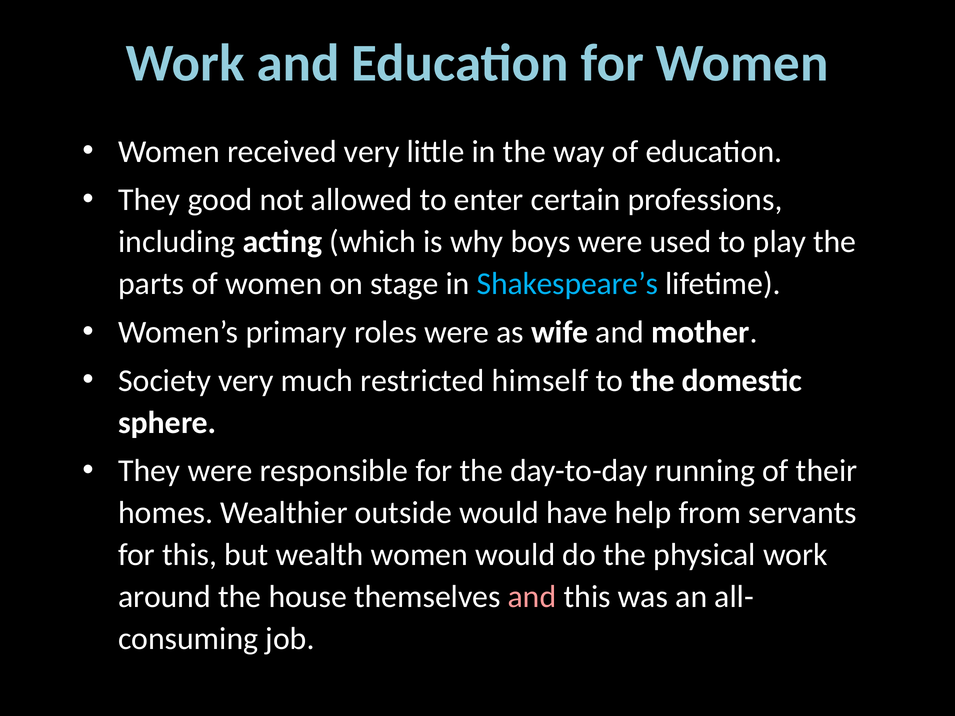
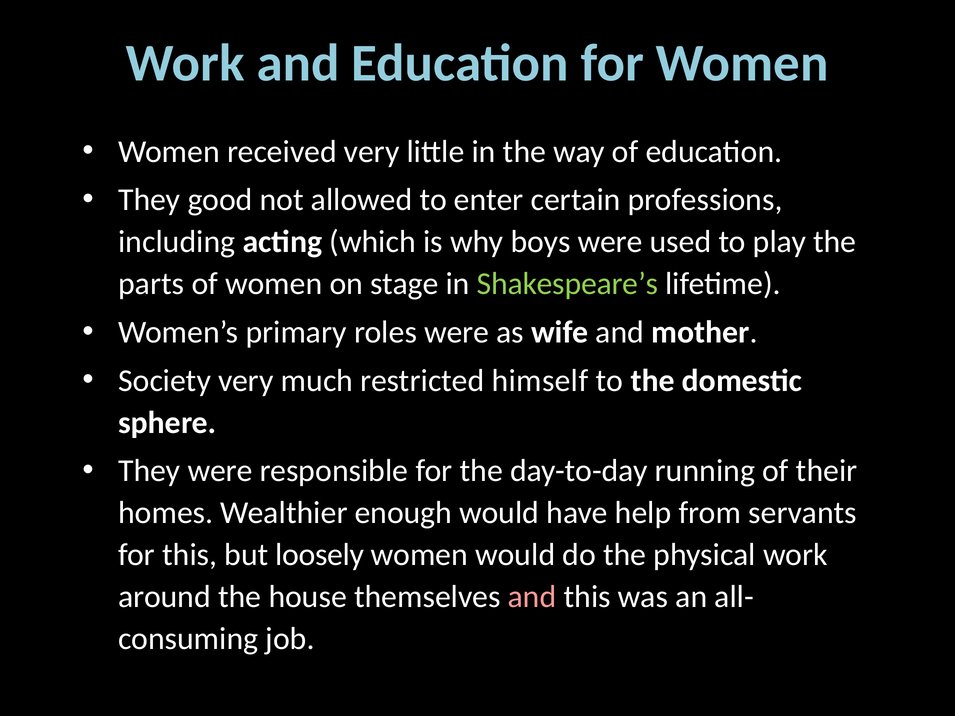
Shakespeare’s colour: light blue -> light green (567, 284)
outside: outside -> enough (403, 513)
wealth: wealth -> loosely (320, 555)
